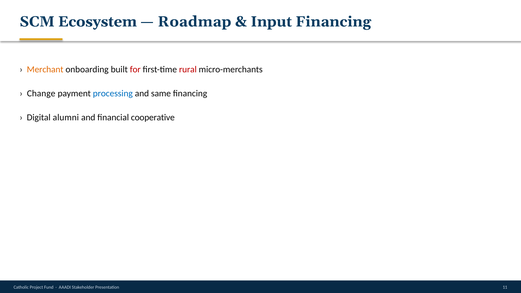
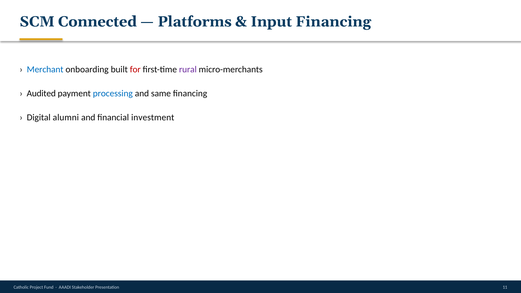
Ecosystem: Ecosystem -> Connected (97, 22)
Roadmap: Roadmap -> Platforms (195, 22)
Merchant colour: orange -> blue (45, 70)
rural colour: red -> purple (188, 70)
Change: Change -> Audited (41, 93)
cooperative: cooperative -> investment (153, 117)
